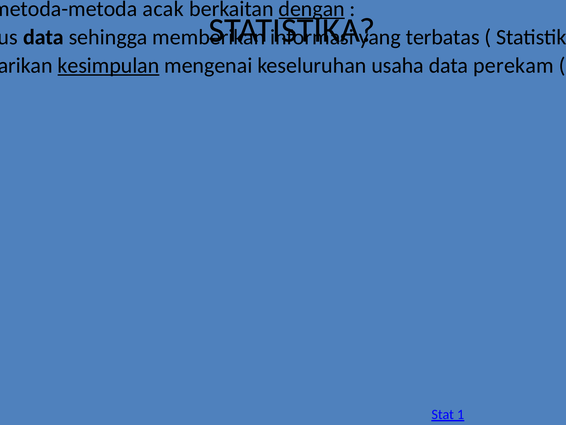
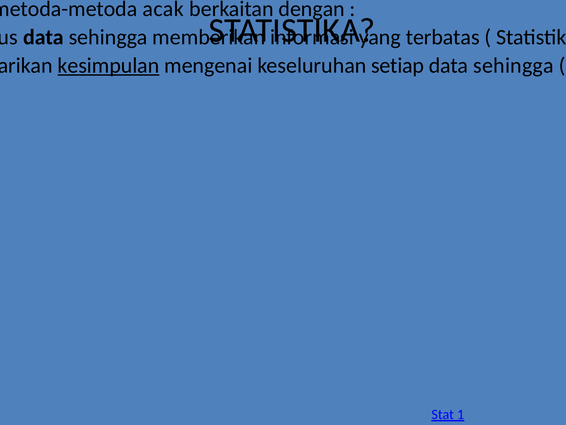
dengan underline: present -> none (312, 9)
usaha: usaha -> setiap (398, 65)
perekam: perekam -> sehingga (513, 65)
